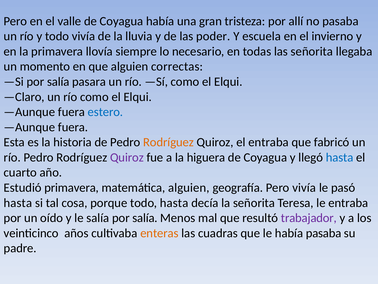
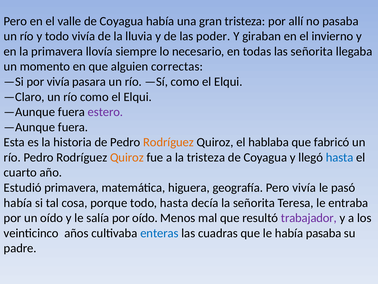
escuela: escuela -> giraban (262, 36)
—Si por salía: salía -> vivía (58, 82)
estero colour: blue -> purple (105, 112)
el entraba: entraba -> hablaba (269, 142)
Quiroz colour: purple -> orange (127, 157)
la higuera: higuera -> tristeza (206, 157)
matemática alguien: alguien -> higuera (189, 187)
hasta: hasta -> había (18, 203)
salía por salía: salía -> oído (145, 218)
enteras colour: orange -> blue (159, 233)
